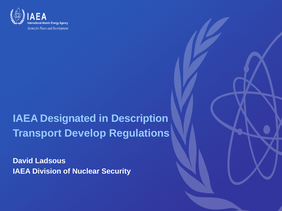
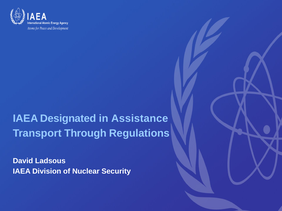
Description: Description -> Assistance (140, 119)
Develop: Develop -> Through (85, 134)
